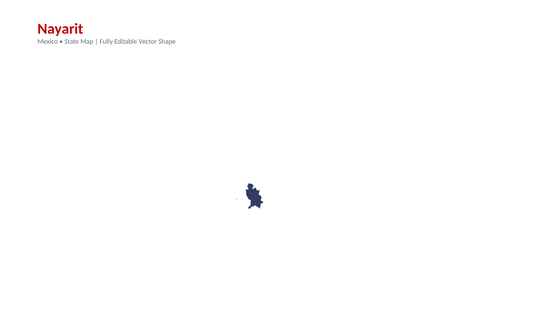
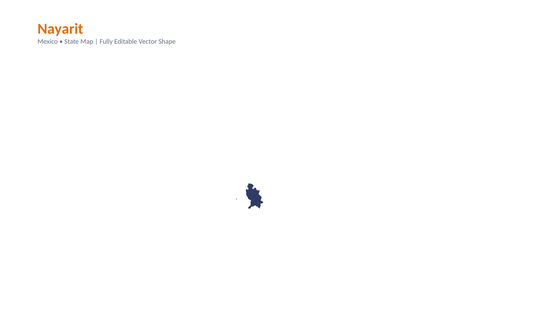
Nayarit colour: red -> orange (60, 29)
